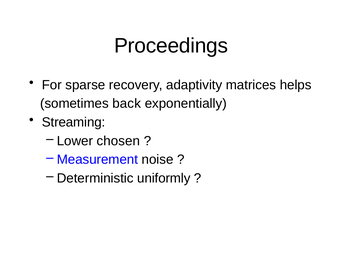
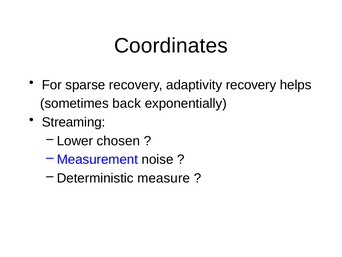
Proceedings: Proceedings -> Coordinates (171, 46)
adaptivity matrices: matrices -> recovery (251, 85)
uniformly: uniformly -> measure (164, 178)
